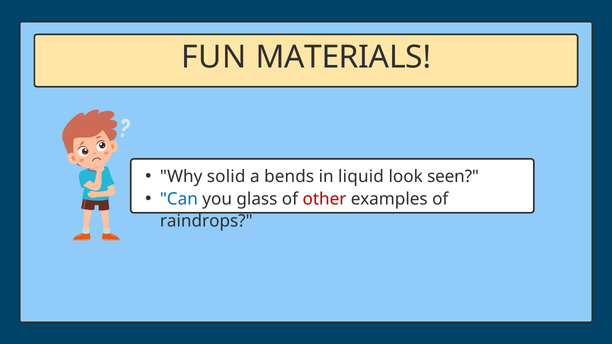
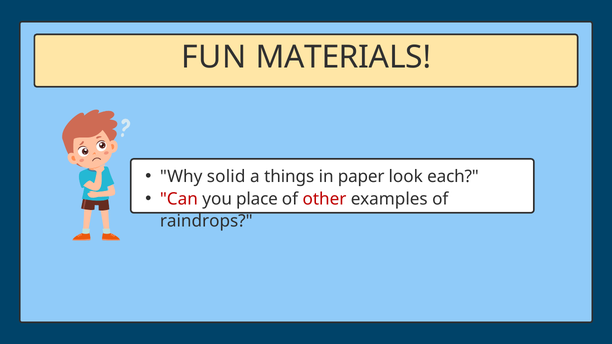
bends: bends -> things (289, 177)
liquid: liquid -> paper (361, 177)
seen: seen -> each (453, 177)
Can colour: blue -> red (179, 199)
glass: glass -> place (257, 199)
